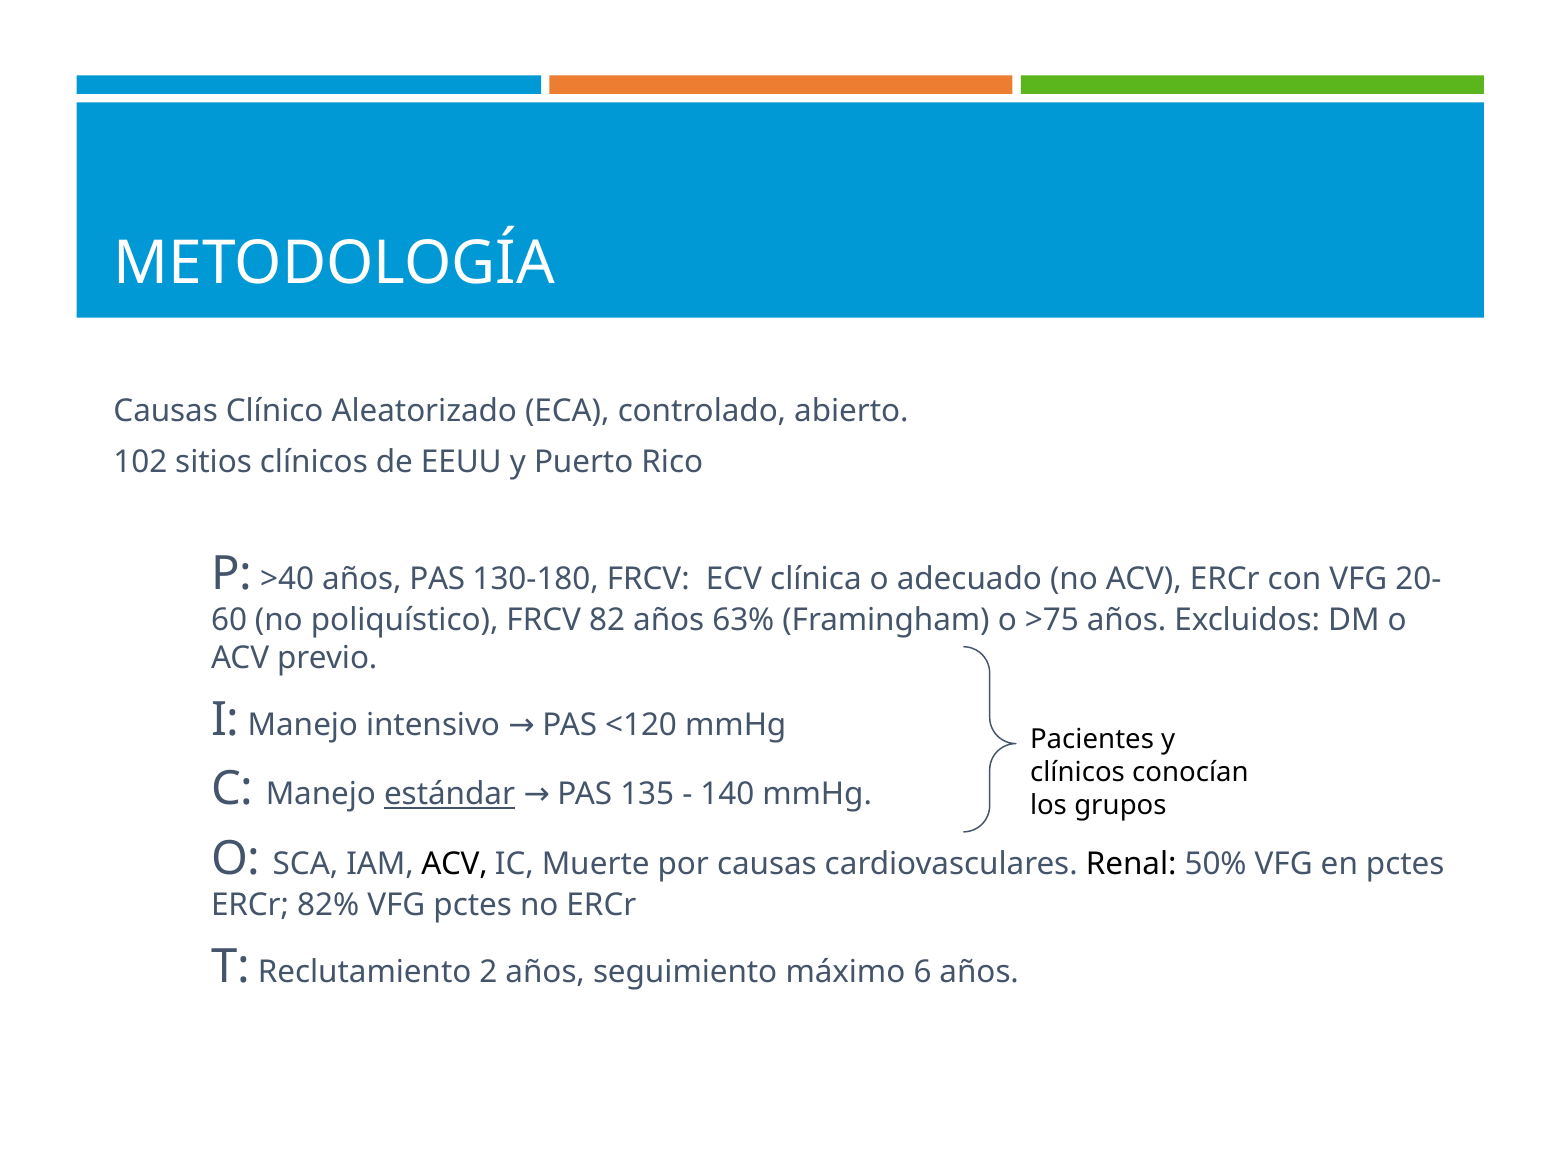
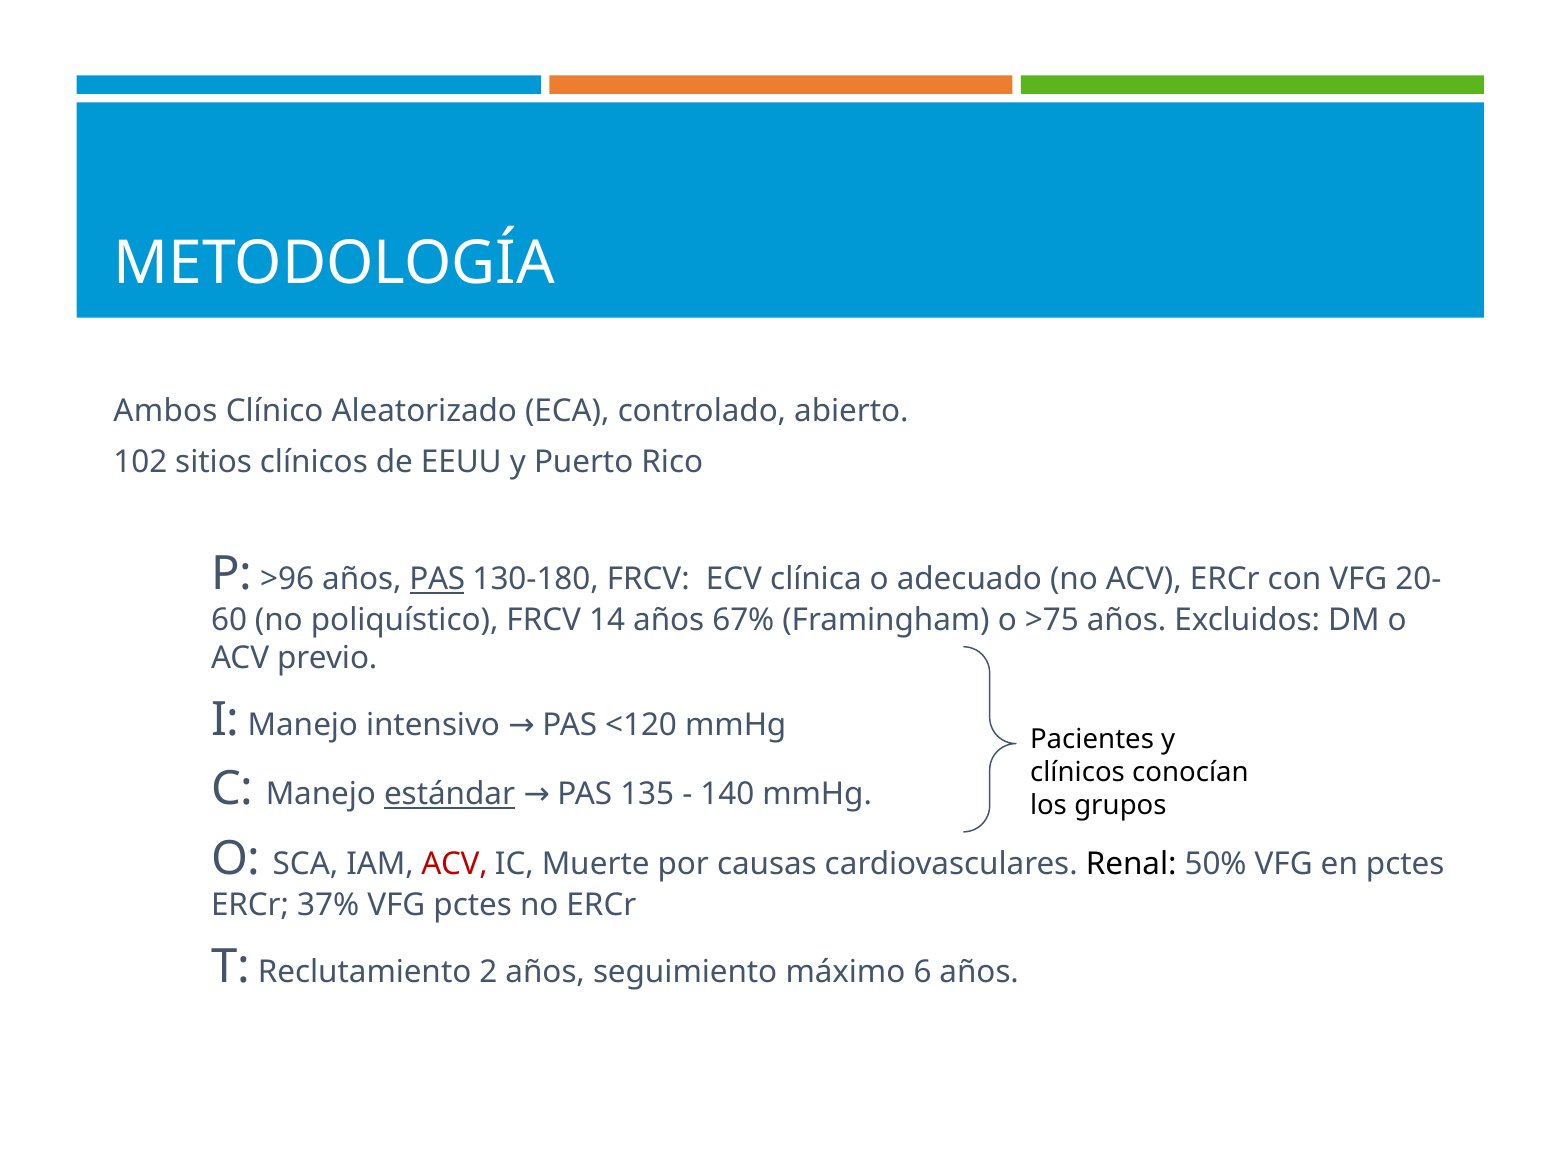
Causas: Causas -> Ambos (165, 411)
>40: >40 -> >96 (287, 579)
PAS underline: none -> present (437, 579)
82: 82 -> 14 (607, 620)
63%: 63% -> 67% (743, 620)
ACV colour: black -> red (455, 864)
82%: 82% -> 37% (328, 905)
